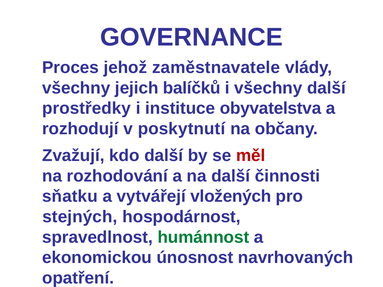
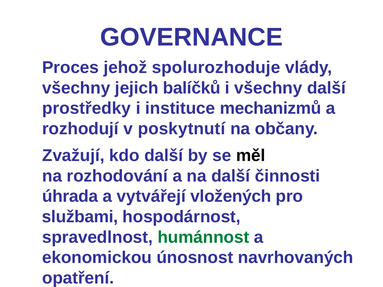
zaměstnavatele: zaměstnavatele -> spolurozhoduje (216, 68)
obyvatelstva: obyvatelstva -> mechanizmů (271, 108)
měl colour: red -> black (251, 156)
sňatku: sňatku -> úhrada (70, 197)
stejných: stejných -> službami (80, 217)
